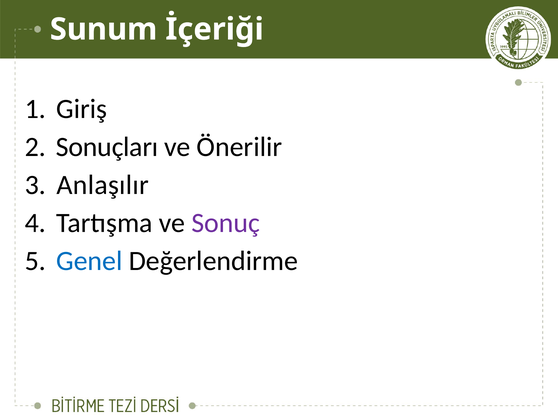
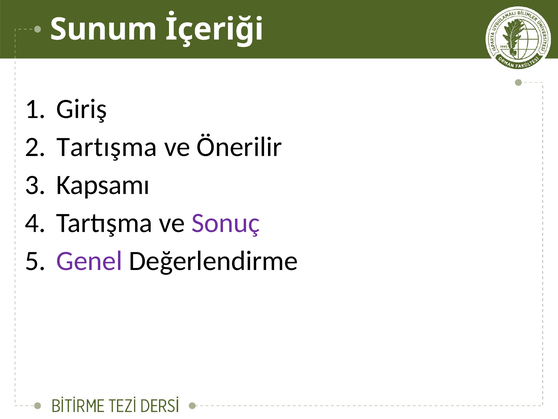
Sonuçları: Sonuçları -> Tartışma (107, 147)
Anlaşılır: Anlaşılır -> Kapsamı (103, 185)
Genel colour: blue -> purple (89, 261)
